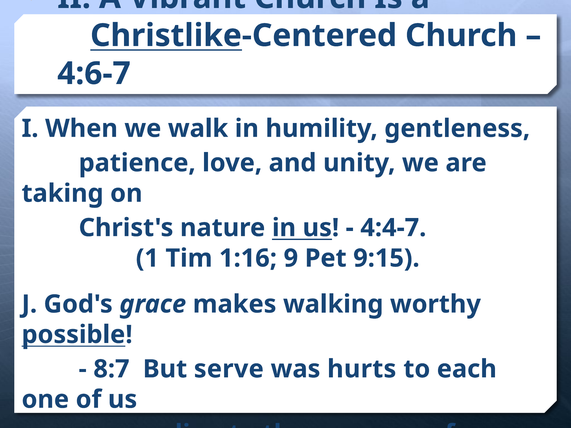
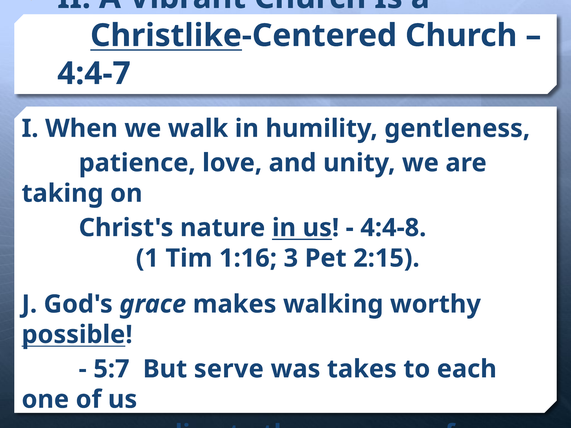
4:6-7: 4:6-7 -> 4:4-7 (94, 74)
4:4-7: 4:4-7 -> 4:4-8 (393, 228)
9: 9 -> 3 (291, 258)
9:15: 9:15 -> 2:15 (386, 258)
8:7: 8:7 -> 5:7 (111, 369)
hurts: hurts -> takes (362, 369)
